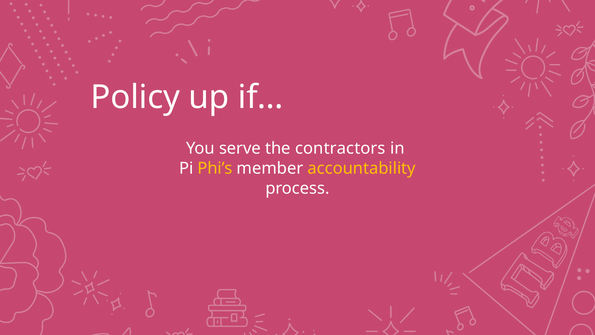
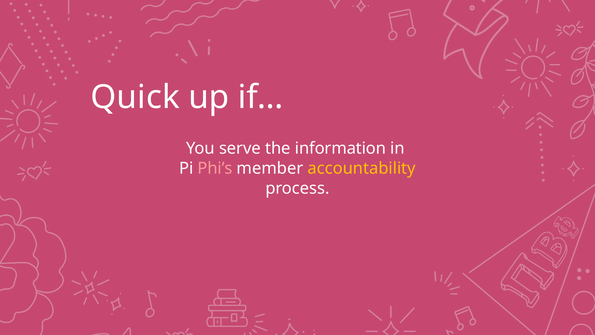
Policy: Policy -> Quick (135, 97)
contractors: contractors -> information (340, 148)
Phi’s colour: yellow -> pink (215, 168)
